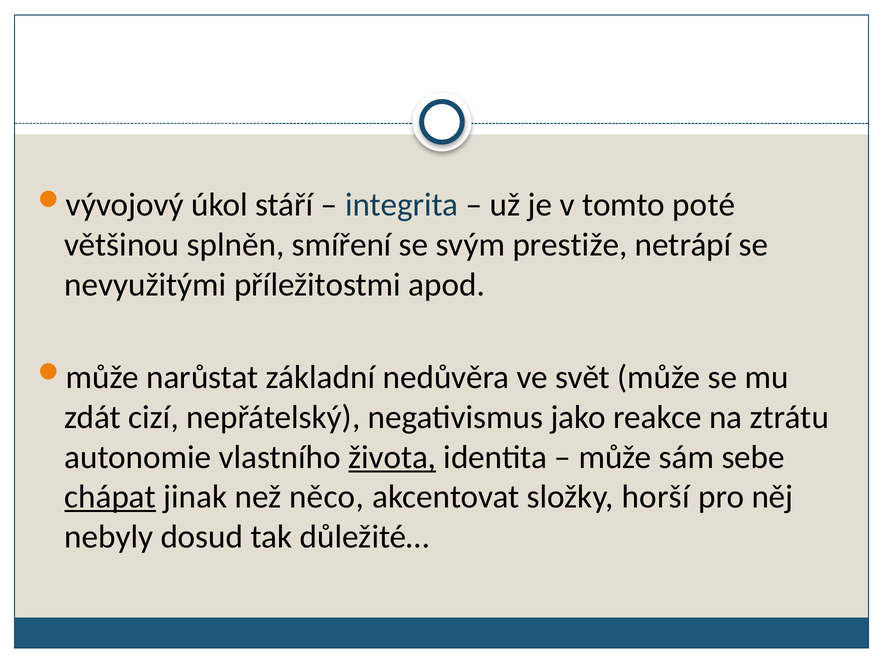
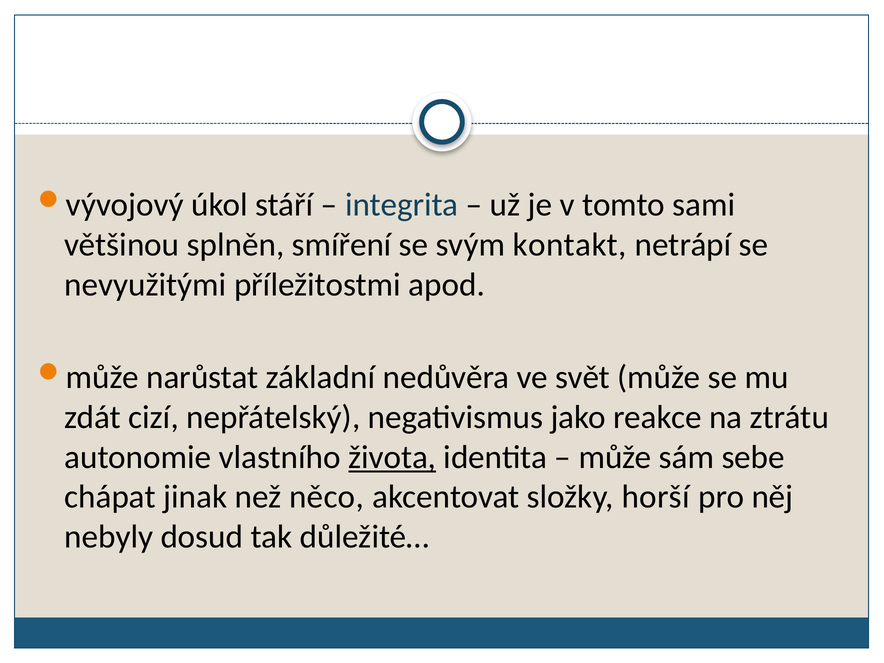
poté: poté -> sami (704, 205)
prestiže: prestiže -> kontakt (570, 245)
chápat underline: present -> none (110, 497)
